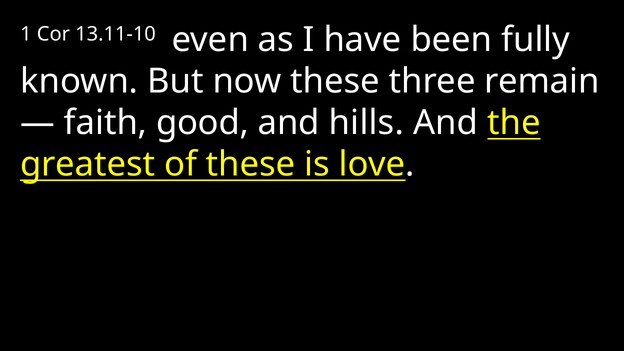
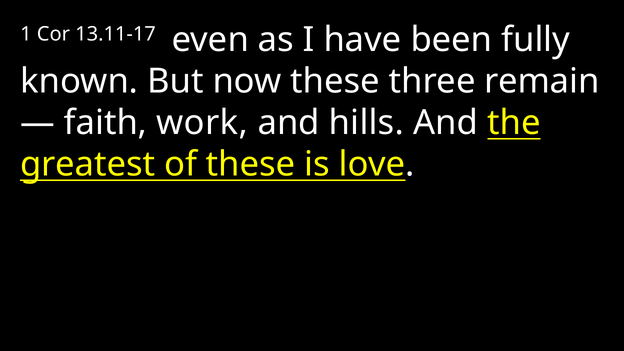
13.11-10: 13.11-10 -> 13.11-17 (116, 34)
good: good -> work (202, 123)
